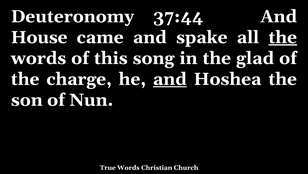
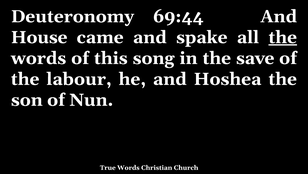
37:44: 37:44 -> 69:44 (178, 16)
glad: glad -> save (255, 58)
charge: charge -> labour (79, 79)
and underline: present -> none (170, 79)
